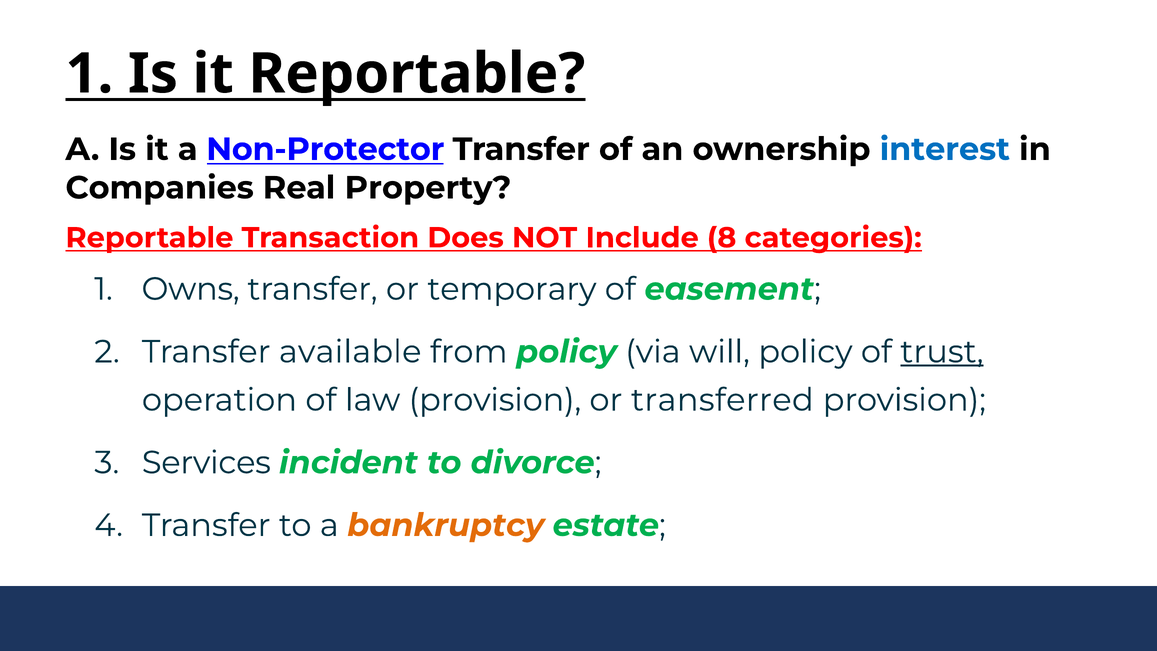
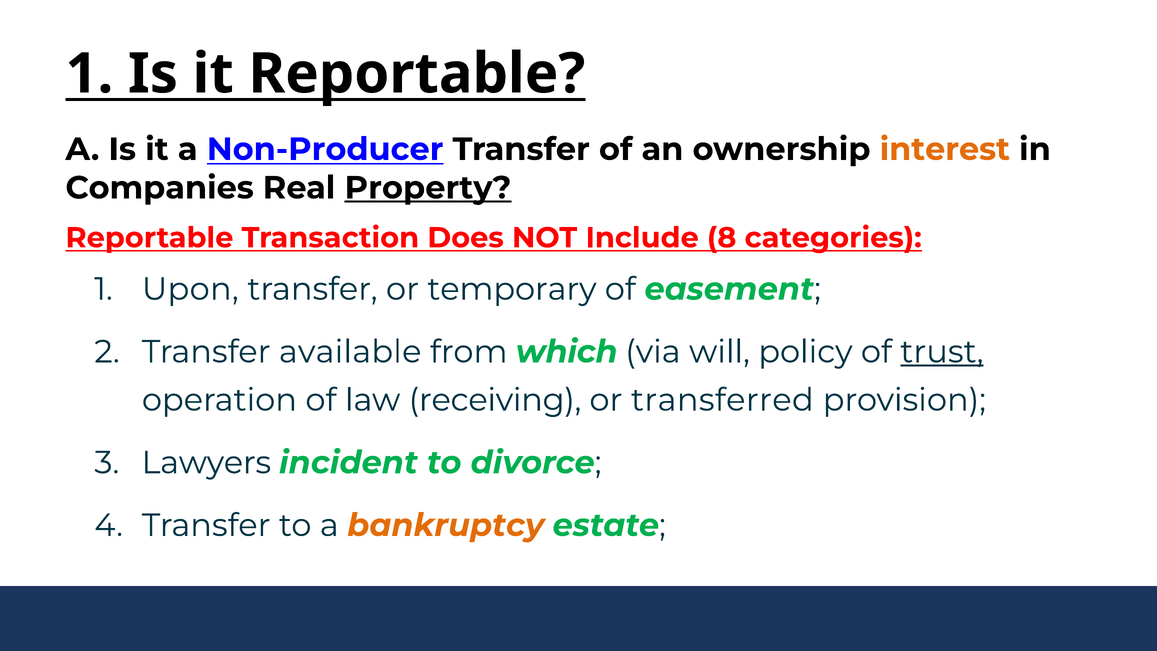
Non-Protector: Non-Protector -> Non-Producer (325, 149)
interest colour: blue -> orange (945, 149)
Property underline: none -> present (428, 188)
Owns: Owns -> Upon (190, 289)
from policy: policy -> which (567, 352)
law provision: provision -> receiving (495, 400)
Services: Services -> Lawyers (206, 463)
